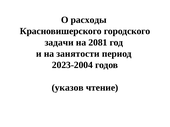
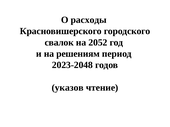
задачи: задачи -> свалок (59, 43)
2081: 2081 -> 2052 (98, 43)
занятости: занятости -> решениям (78, 54)
2023-2004: 2023-2004 -> 2023-2048 (72, 65)
